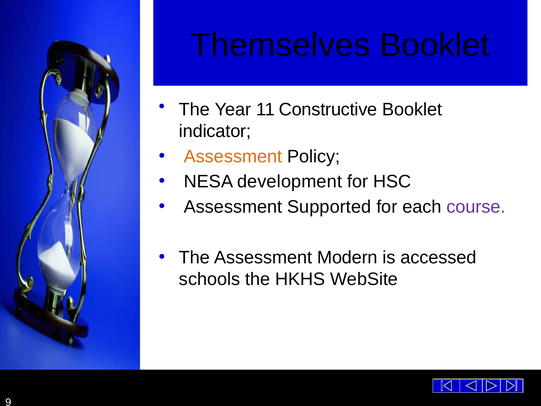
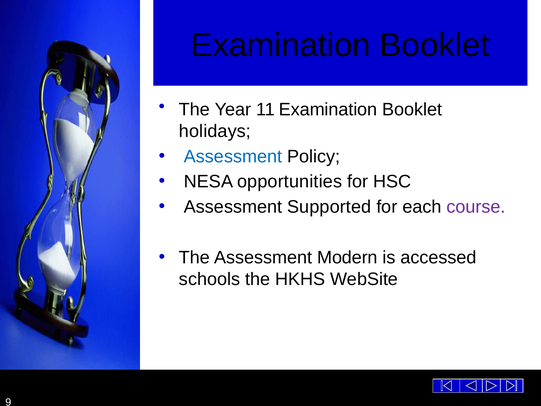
Themselves: Themselves -> Examination (281, 45)
11 Constructive: Constructive -> Examination (328, 109)
indicator: indicator -> holidays (215, 131)
Assessment colour: orange -> blue (233, 156)
development: development -> opportunities (290, 182)
